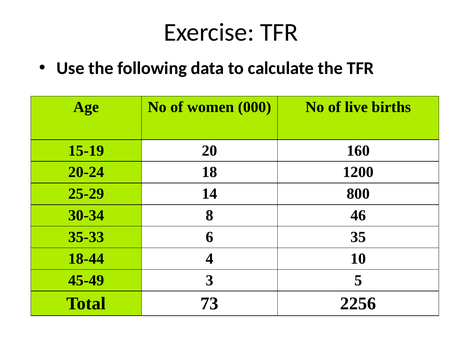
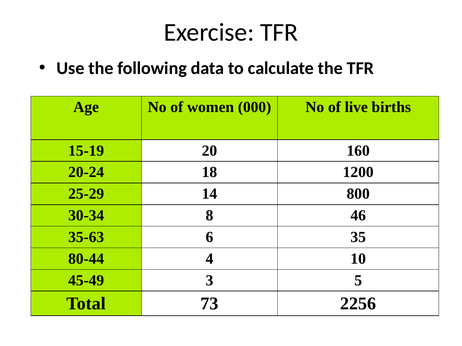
35-33: 35-33 -> 35-63 (86, 237)
18-44: 18-44 -> 80-44 (86, 259)
